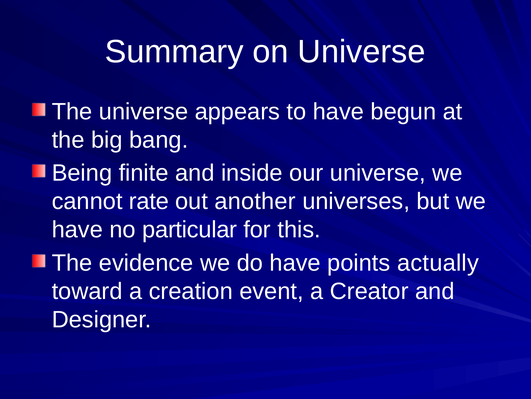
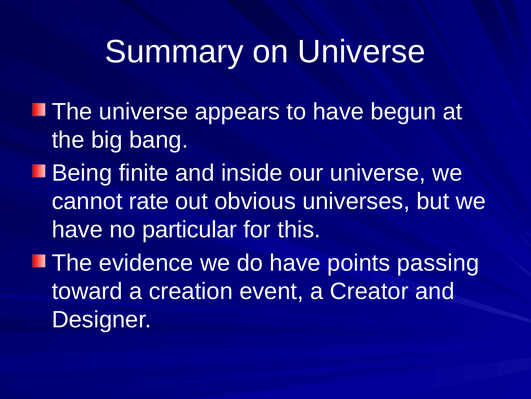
another: another -> obvious (255, 201)
actually: actually -> passing (438, 262)
